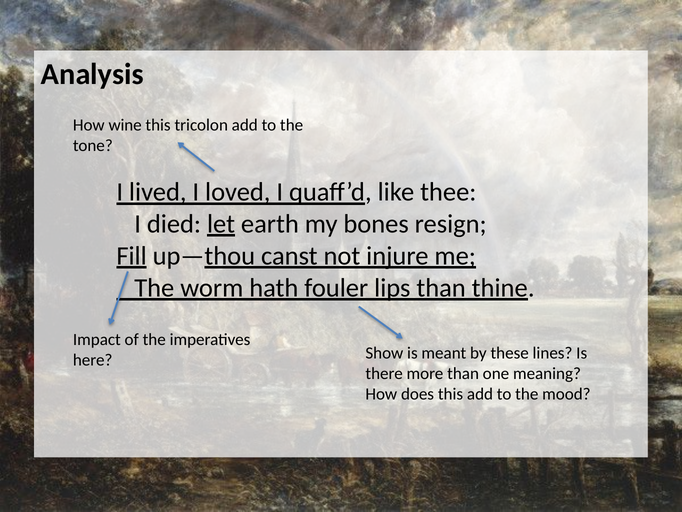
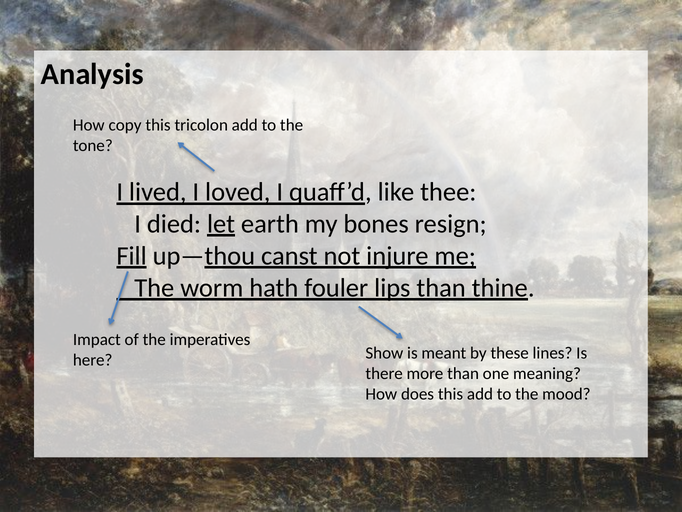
wine: wine -> copy (125, 125)
